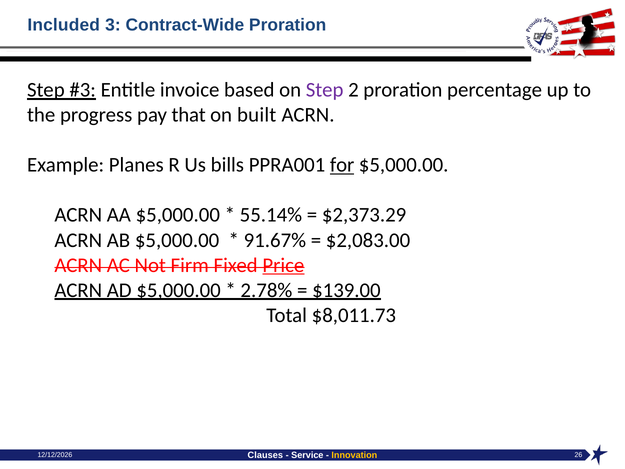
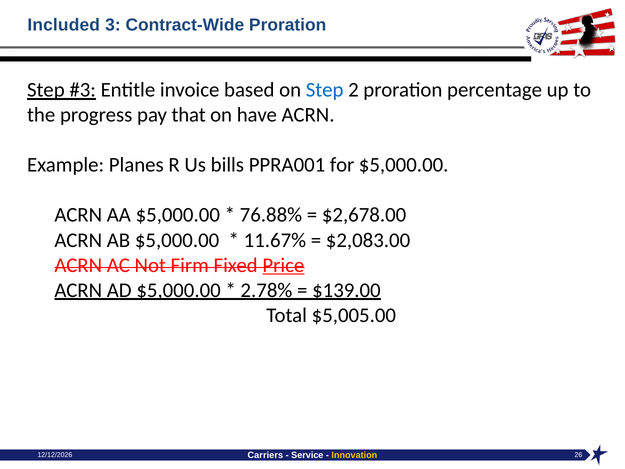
Step colour: purple -> blue (325, 90)
built: built -> have (257, 115)
for underline: present -> none (342, 165)
55.14%: 55.14% -> 76.88% (271, 215)
$2,373.29: $2,373.29 -> $2,678.00 (364, 215)
91.67%: 91.67% -> 11.67% (275, 240)
$8,011.73: $8,011.73 -> $5,005.00 (354, 315)
Clauses: Clauses -> Carriers (265, 455)
